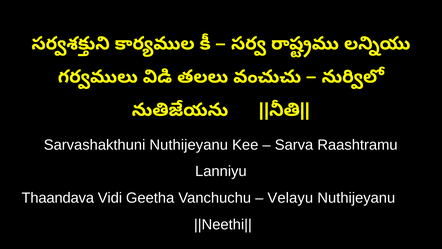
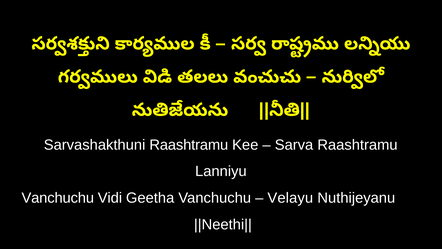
Sarvashakthuni Nuthijeyanu: Nuthijeyanu -> Raashtramu (189, 145)
Thaandava: Thaandava -> Vanchuchu (58, 198)
